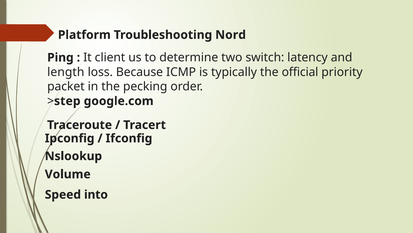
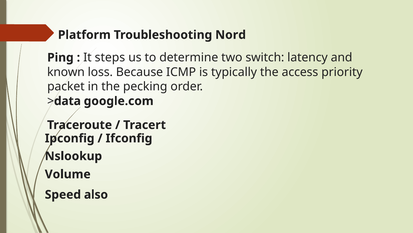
client: client -> steps (110, 57)
length: length -> known (66, 72)
official: official -> access (300, 72)
step: step -> data (67, 101)
into: into -> also (96, 194)
